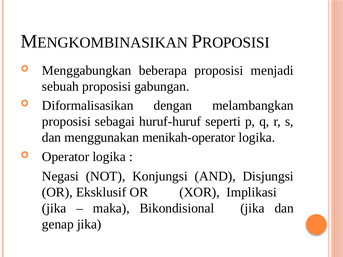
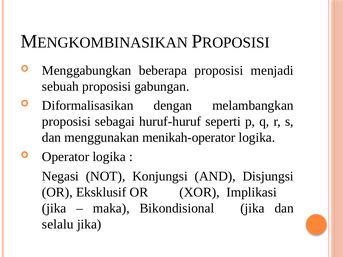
genap: genap -> selalu (58, 224)
